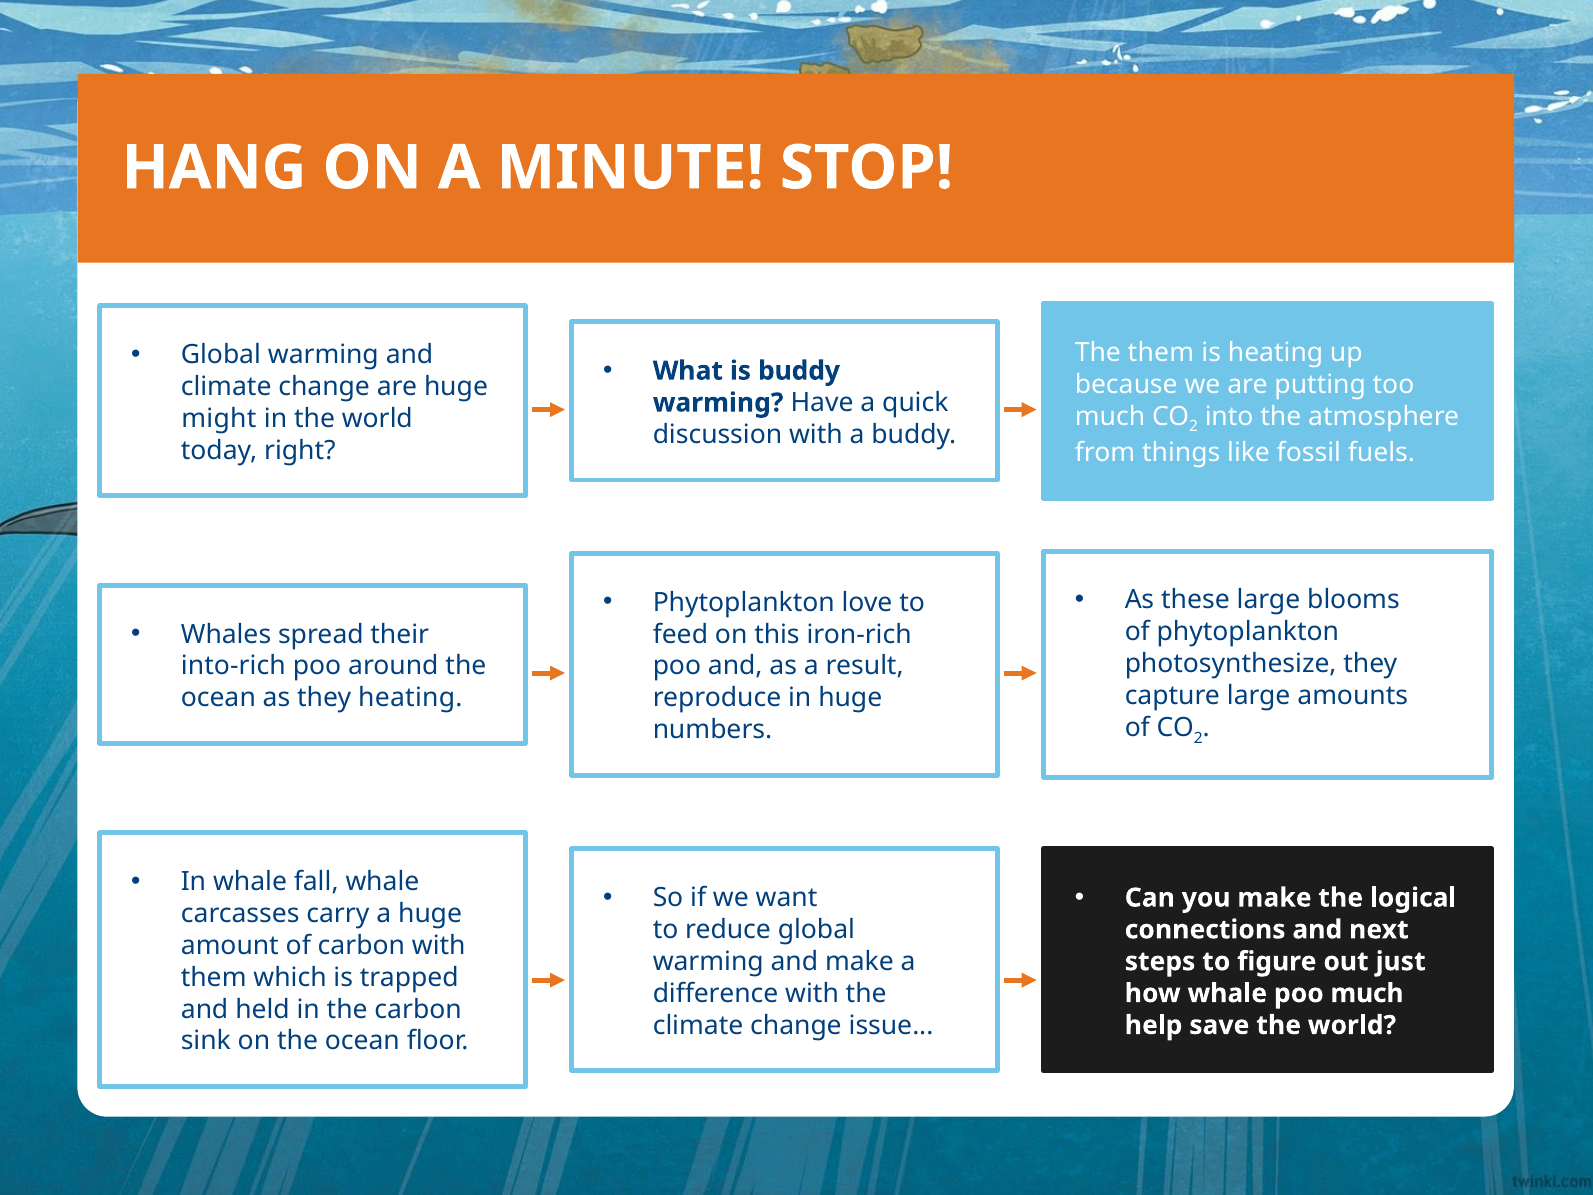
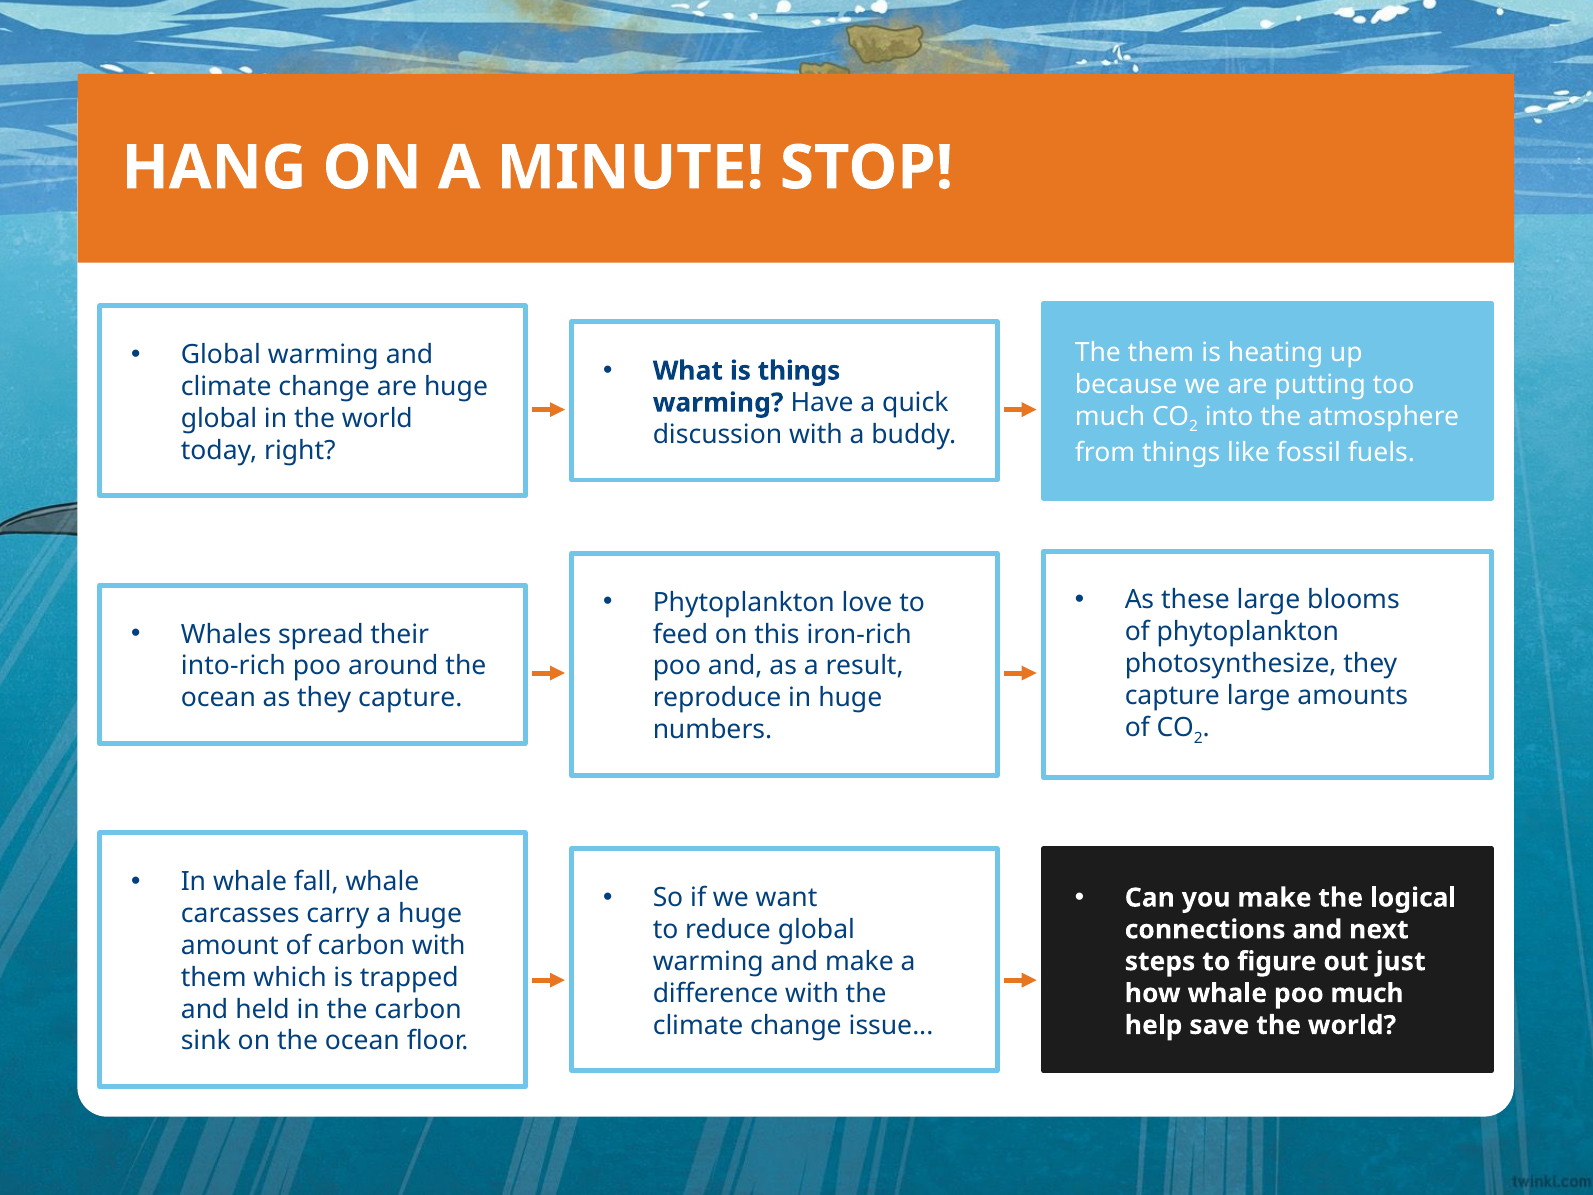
is buddy: buddy -> things (799, 371)
might: might -> global (219, 419)
as they heating: heating -> capture (410, 698)
